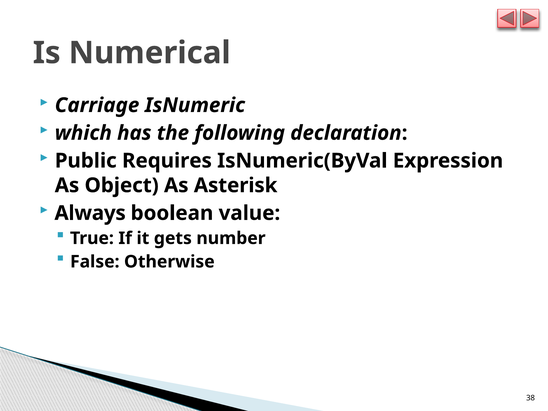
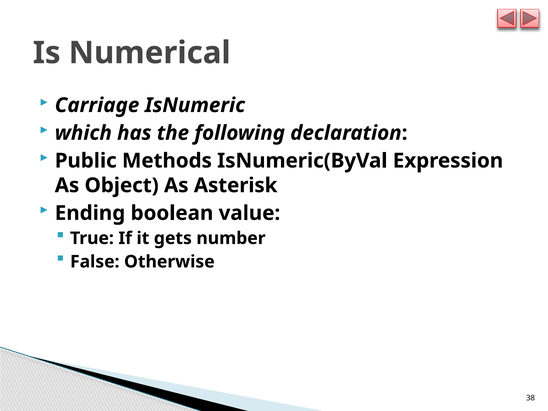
Requires: Requires -> Methods (167, 161)
Always: Always -> Ending (90, 213)
